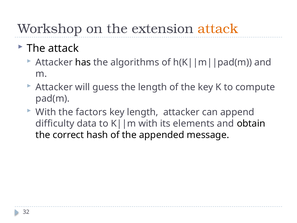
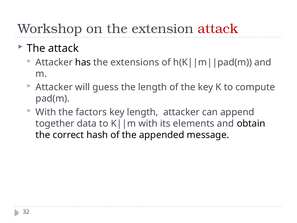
attack colour: orange -> red (218, 29)
algorithms: algorithms -> extensions (135, 62)
difficulty: difficulty -> together (55, 123)
